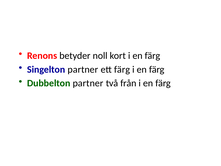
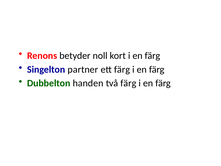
Dubbelton partner: partner -> handen (88, 83)
två från: från -> färg (128, 83)
